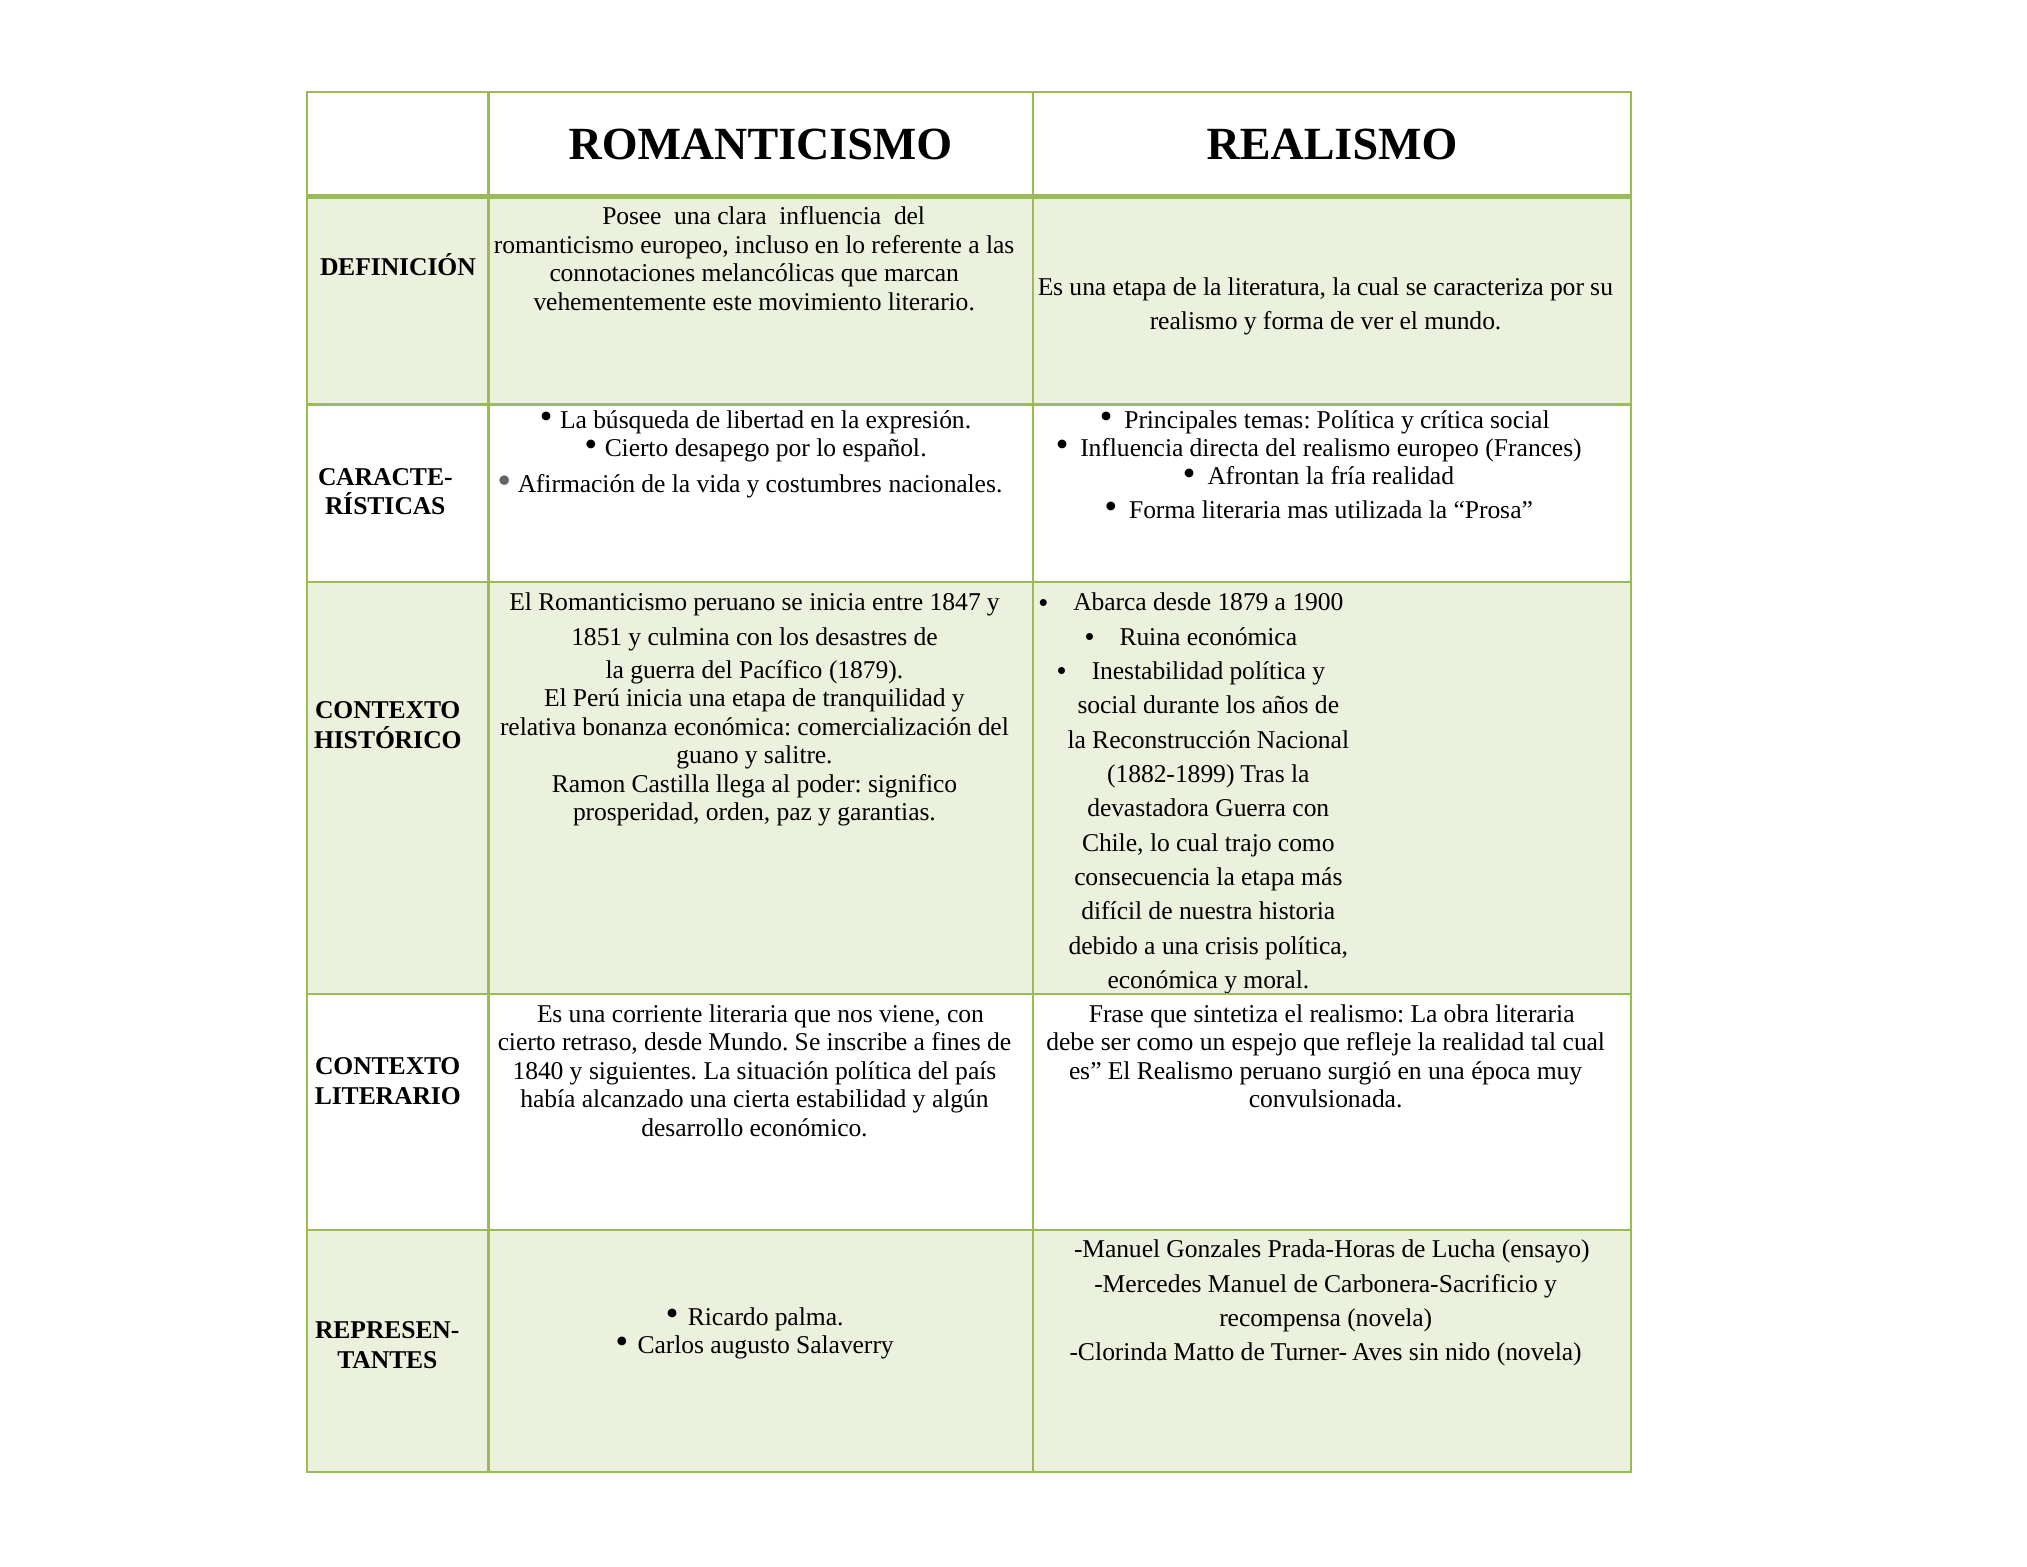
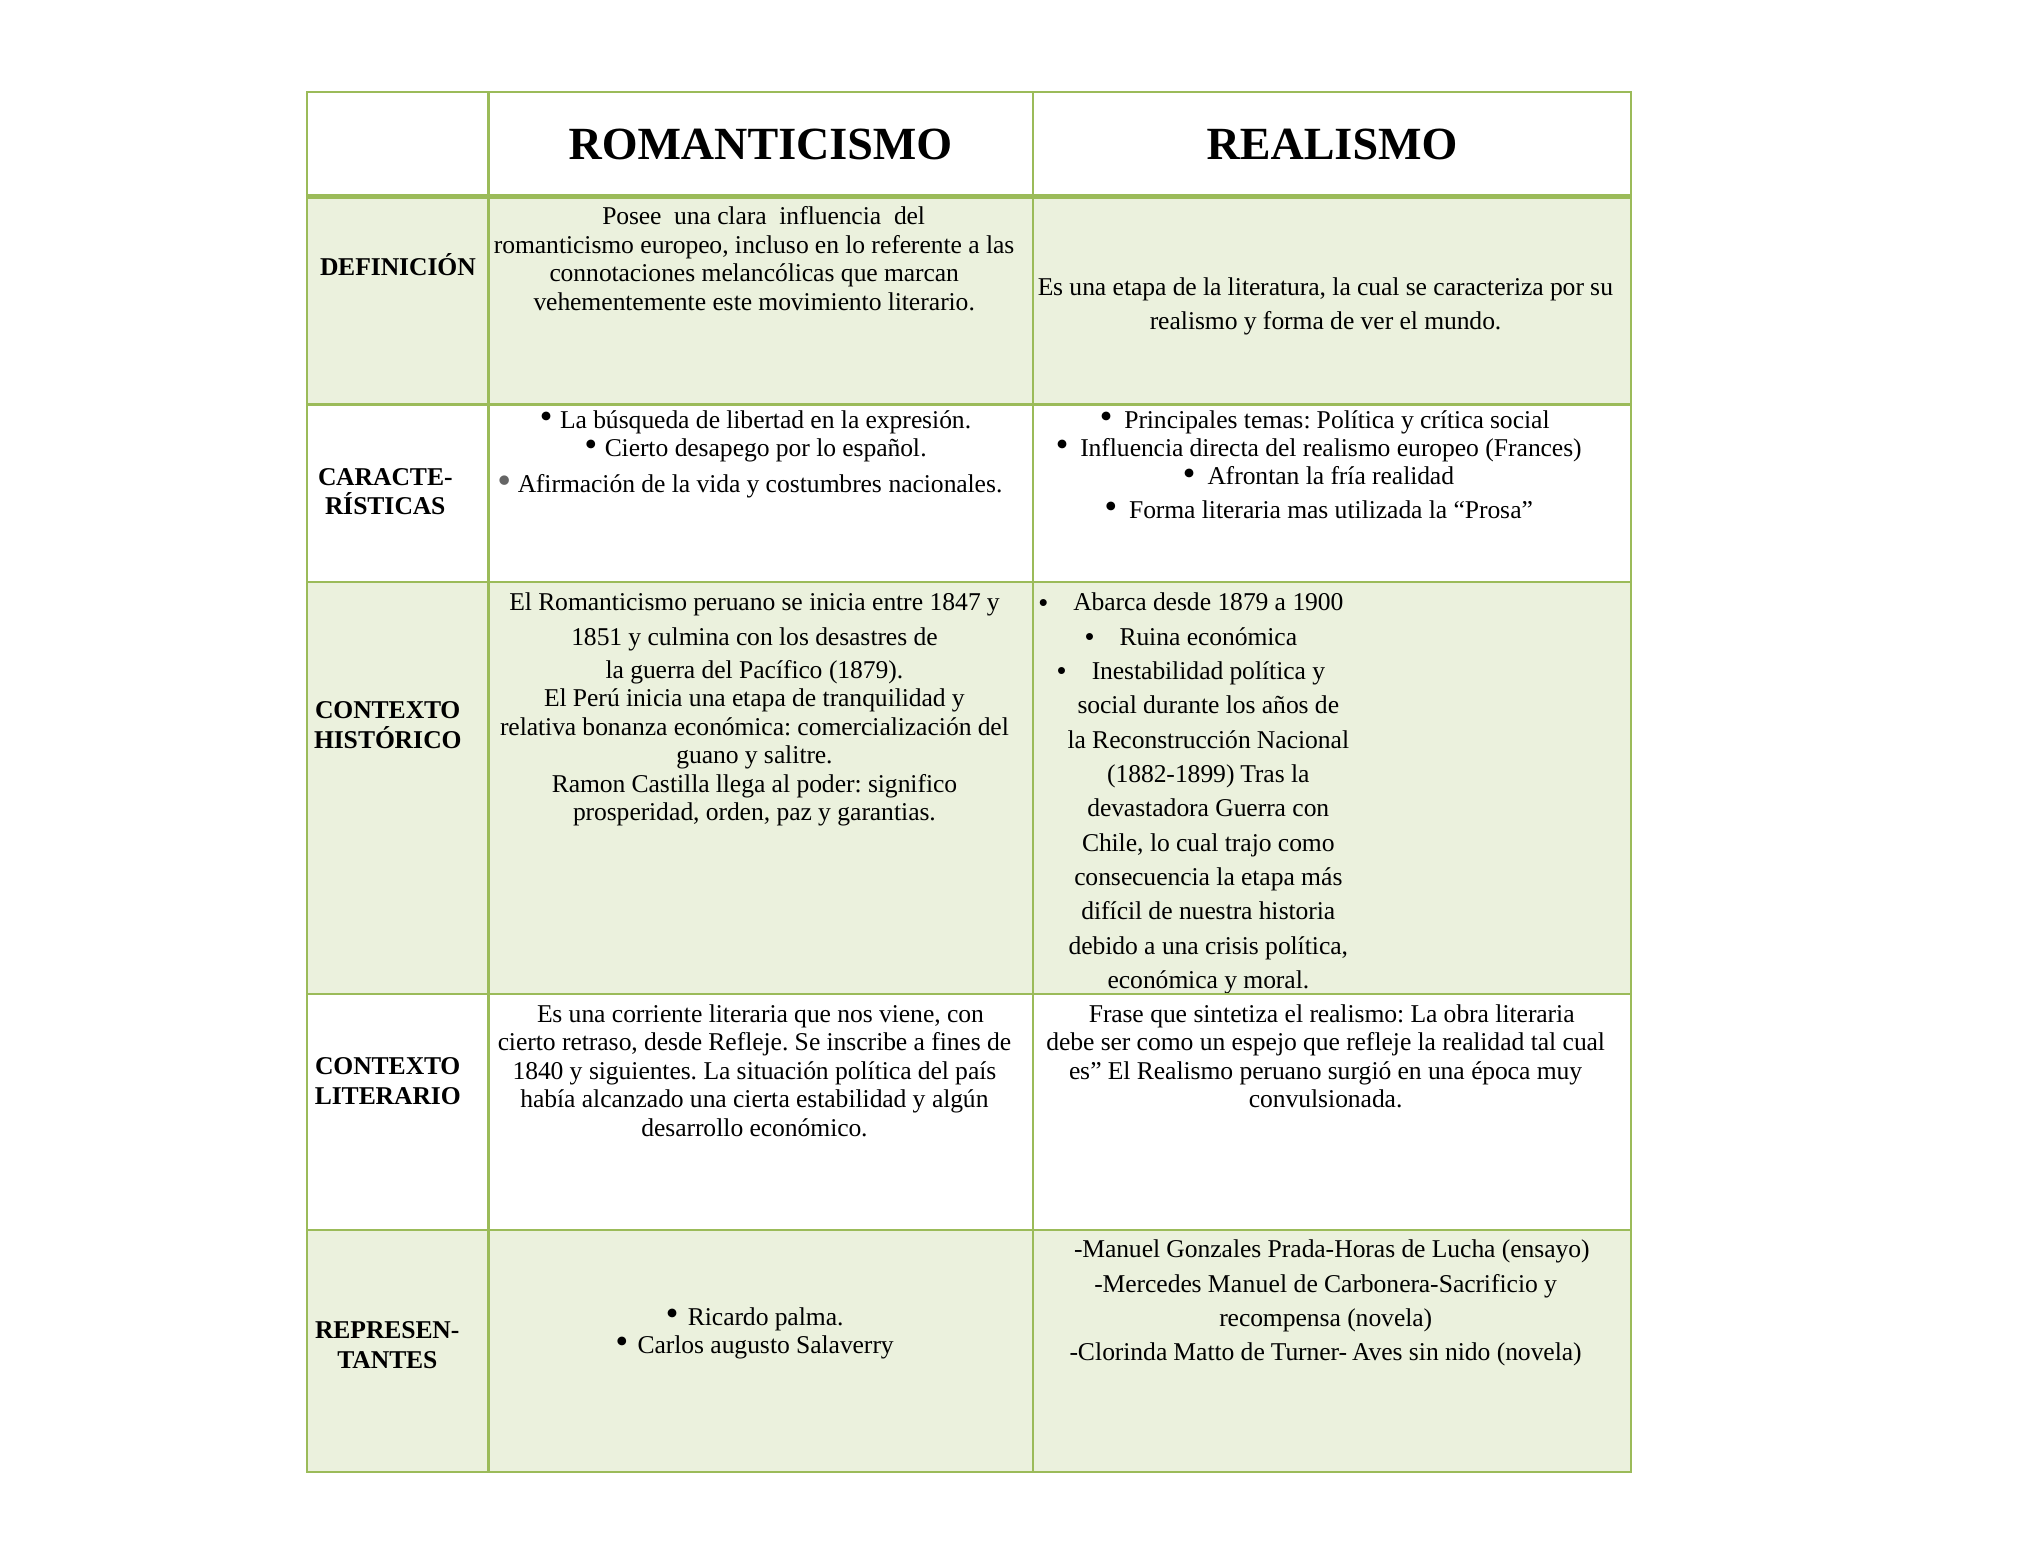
desde Mundo: Mundo -> Refleje (748, 1042)
